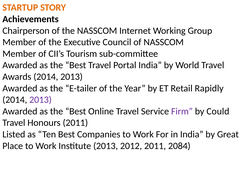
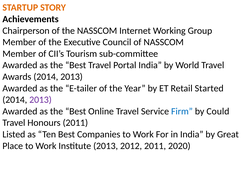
Rapidly: Rapidly -> Started (209, 88)
Firm colour: purple -> blue (182, 111)
2084: 2084 -> 2020 (179, 146)
